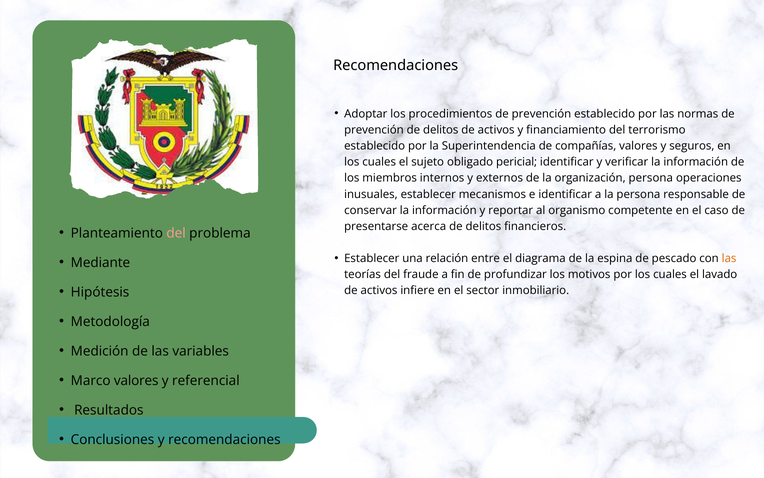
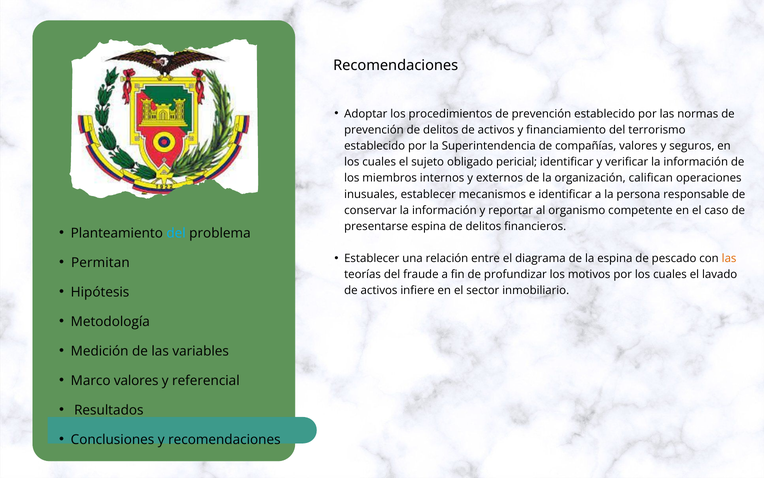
organización persona: persona -> califican (651, 178)
presentarse acerca: acerca -> espina (429, 226)
del colour: pink -> light blue (176, 233)
Mediante: Mediante -> Permitan (100, 262)
